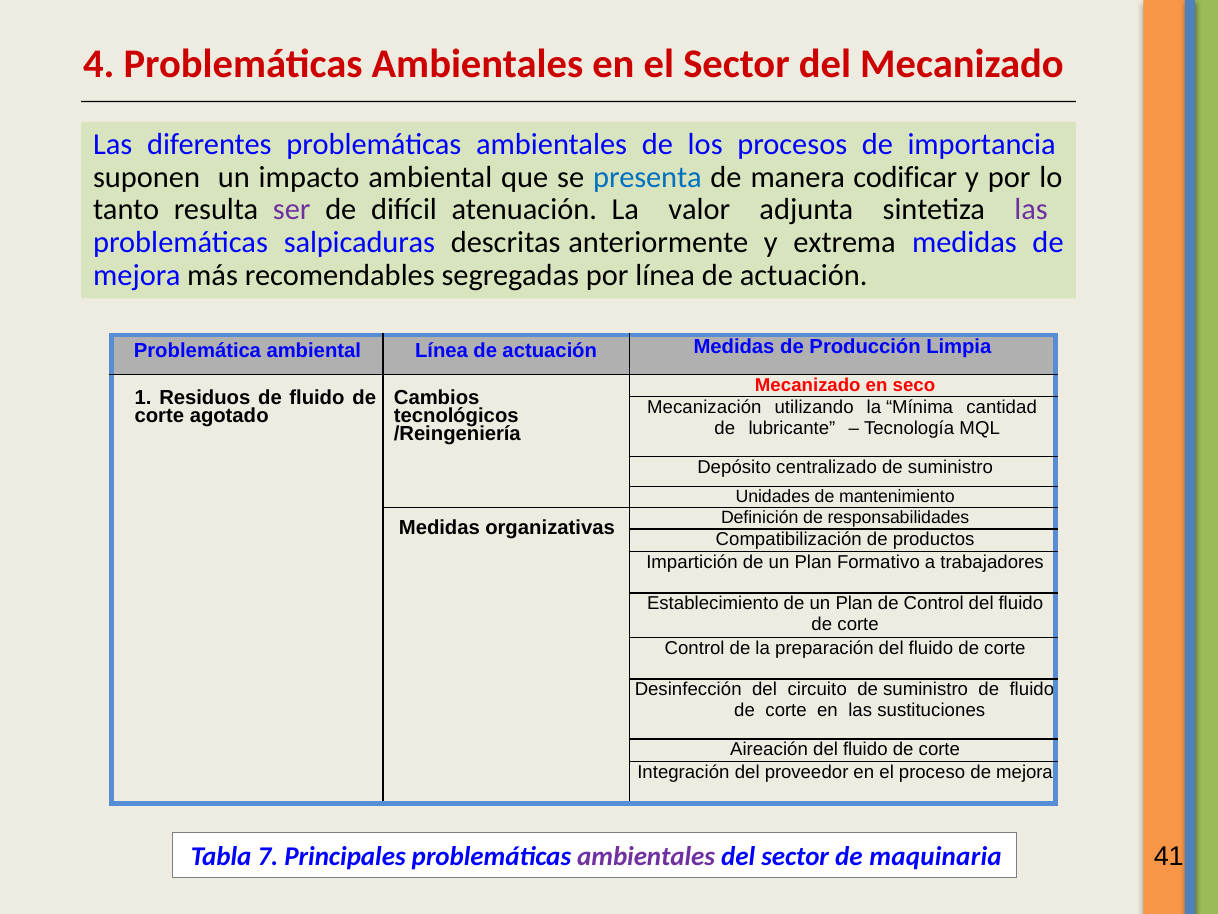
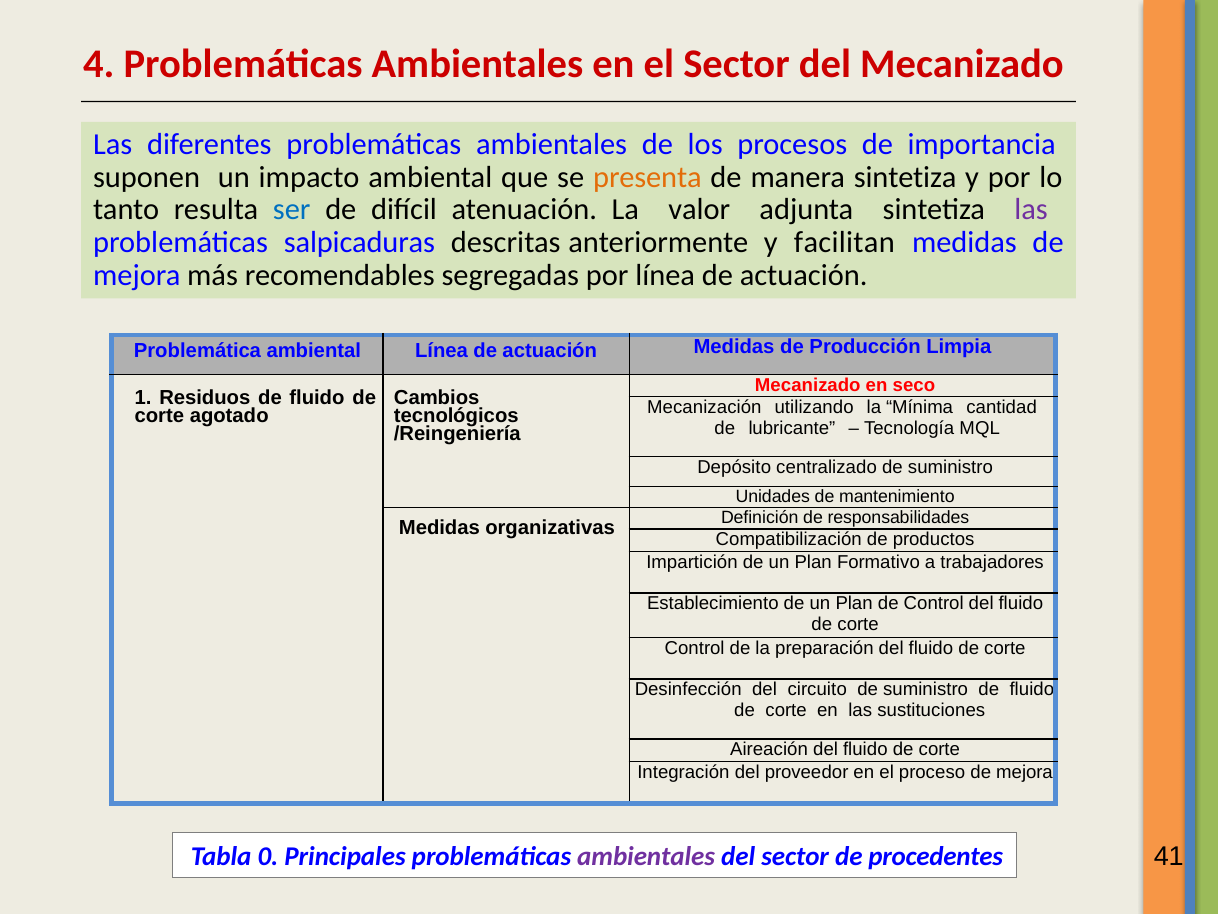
presenta colour: blue -> orange (647, 177)
manera codificar: codificar -> sintetiza (905, 177)
ser colour: purple -> blue (292, 210)
extrema: extrema -> facilitan (844, 243)
7: 7 -> 0 (268, 856)
maquinaria: maquinaria -> procedentes (936, 856)
